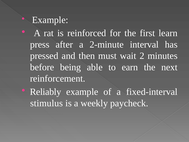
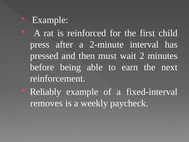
learn: learn -> child (168, 33)
stimulus: stimulus -> removes (46, 103)
